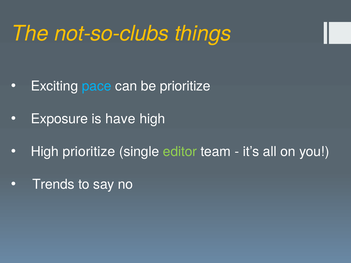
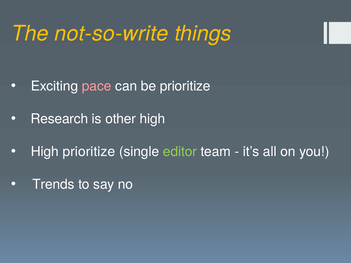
not-so-clubs: not-so-clubs -> not-so-write (111, 34)
pace colour: light blue -> pink (97, 86)
Exposure: Exposure -> Research (59, 119)
have: have -> other (121, 119)
